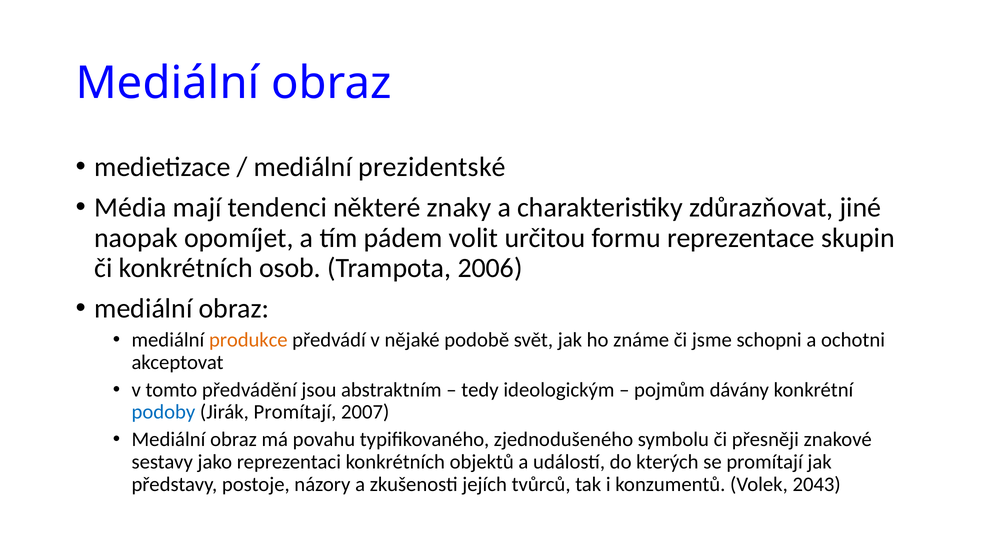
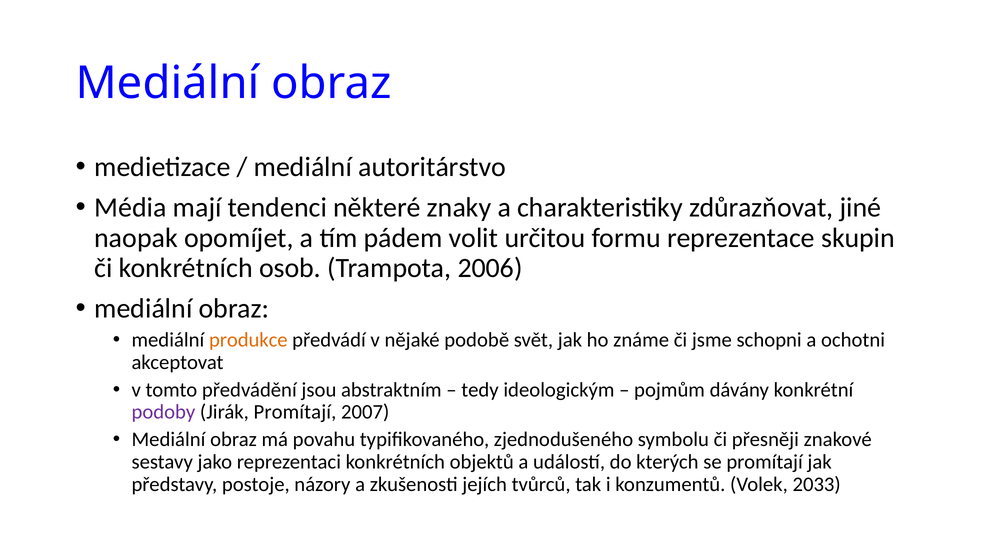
prezidentské: prezidentské -> autoritárstvo (432, 167)
podoby colour: blue -> purple (163, 413)
2043: 2043 -> 2033 (817, 485)
